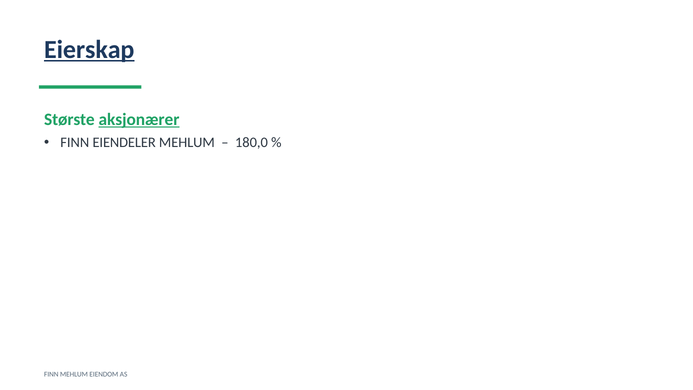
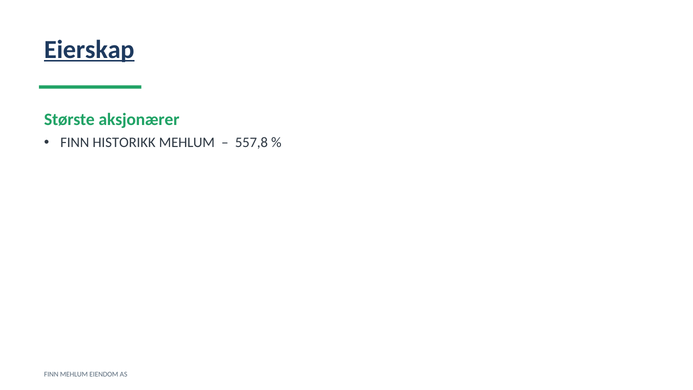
aksjonærer underline: present -> none (139, 119)
EIENDELER: EIENDELER -> HISTORIKK (124, 143)
180,0: 180,0 -> 557,8 (251, 143)
